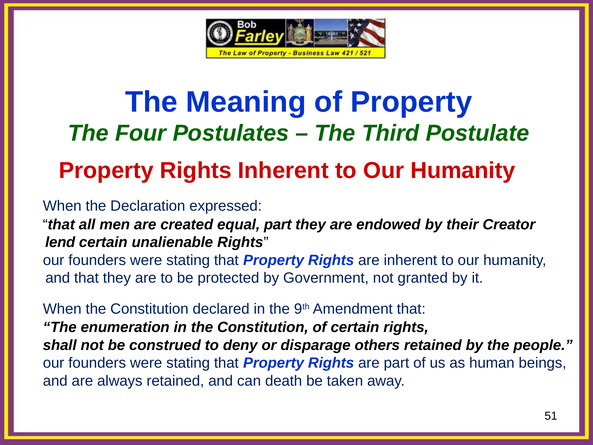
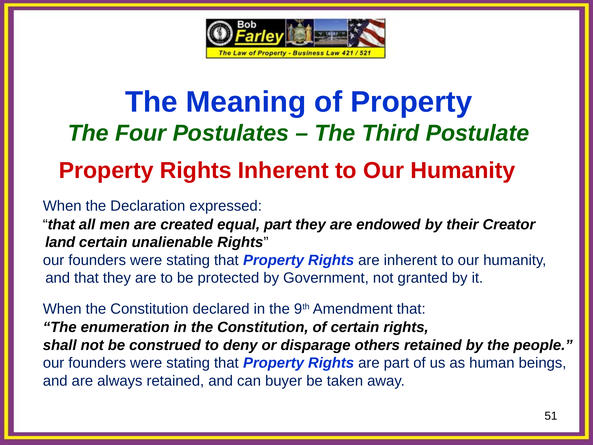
lend: lend -> land (60, 242)
death: death -> buyer (284, 381)
